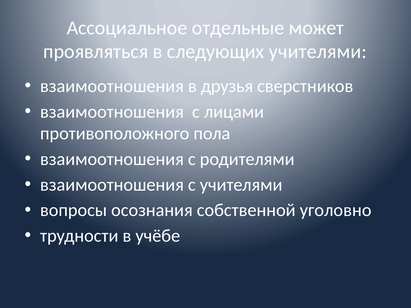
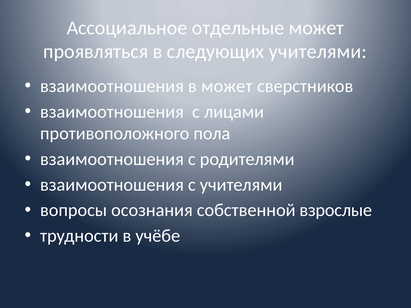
в друзья: друзья -> может (227, 86)
уголовно: уголовно -> взрослые (336, 210)
